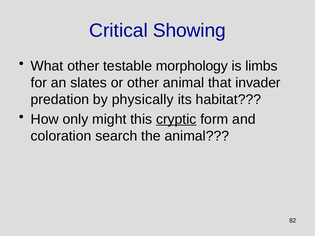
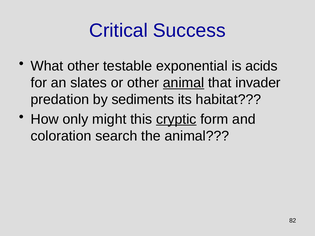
Showing: Showing -> Success (189, 30)
morphology: morphology -> exponential (192, 66)
limbs: limbs -> acids (262, 66)
animal underline: none -> present (184, 83)
physically: physically -> sediments (143, 100)
